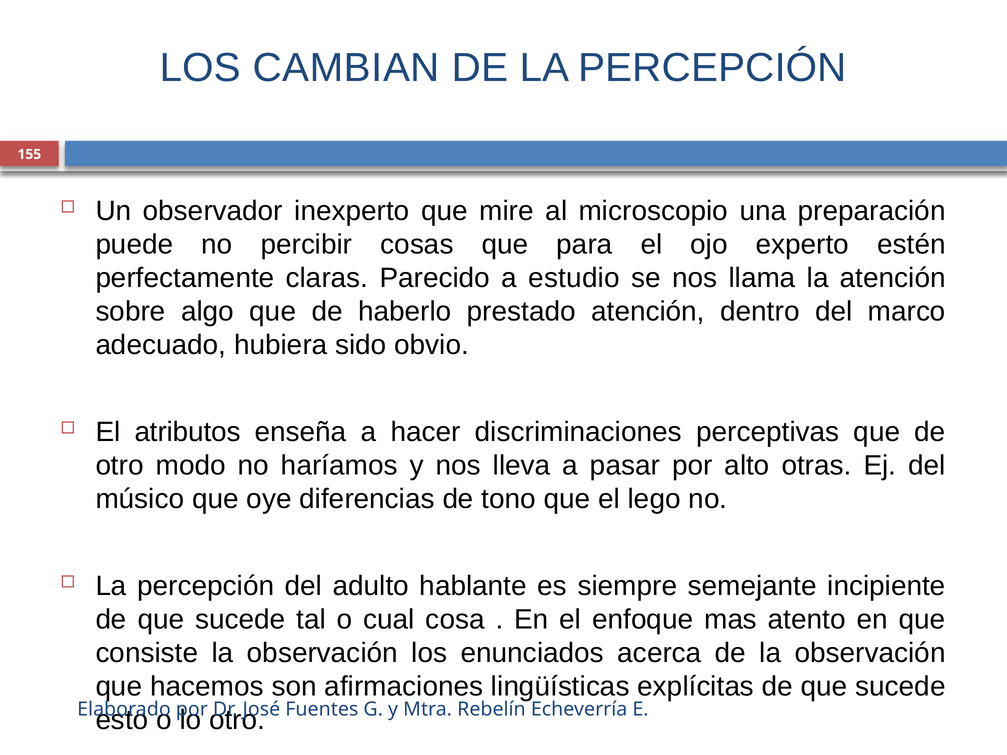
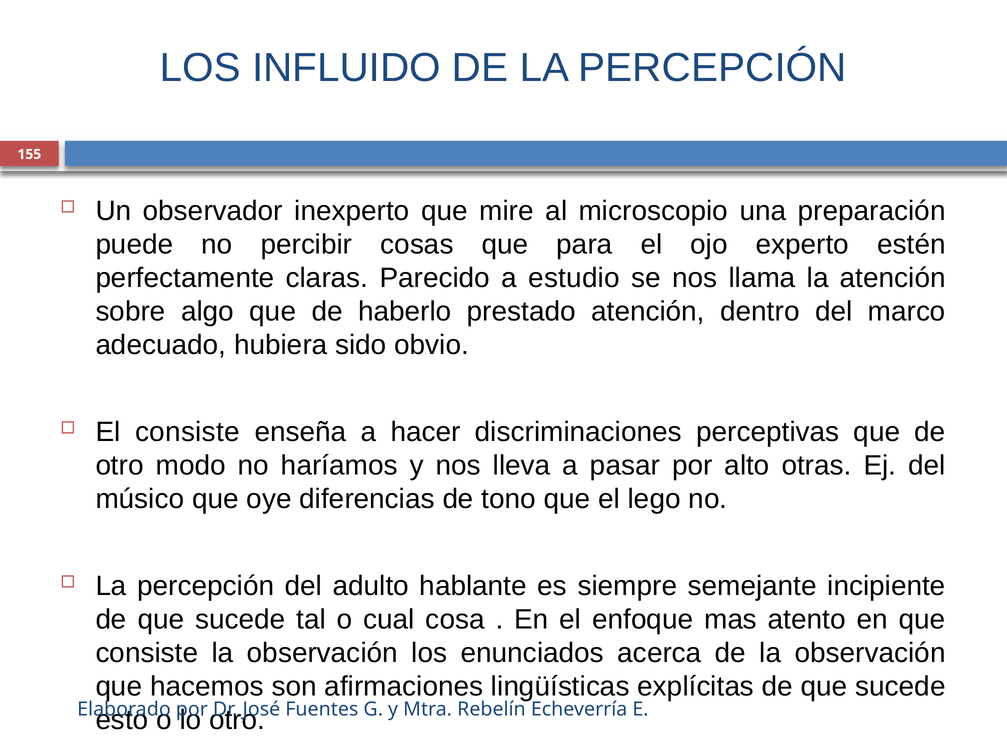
CAMBIAN: CAMBIAN -> INFLUIDO (346, 68)
El atributos: atributos -> consiste (187, 432)
